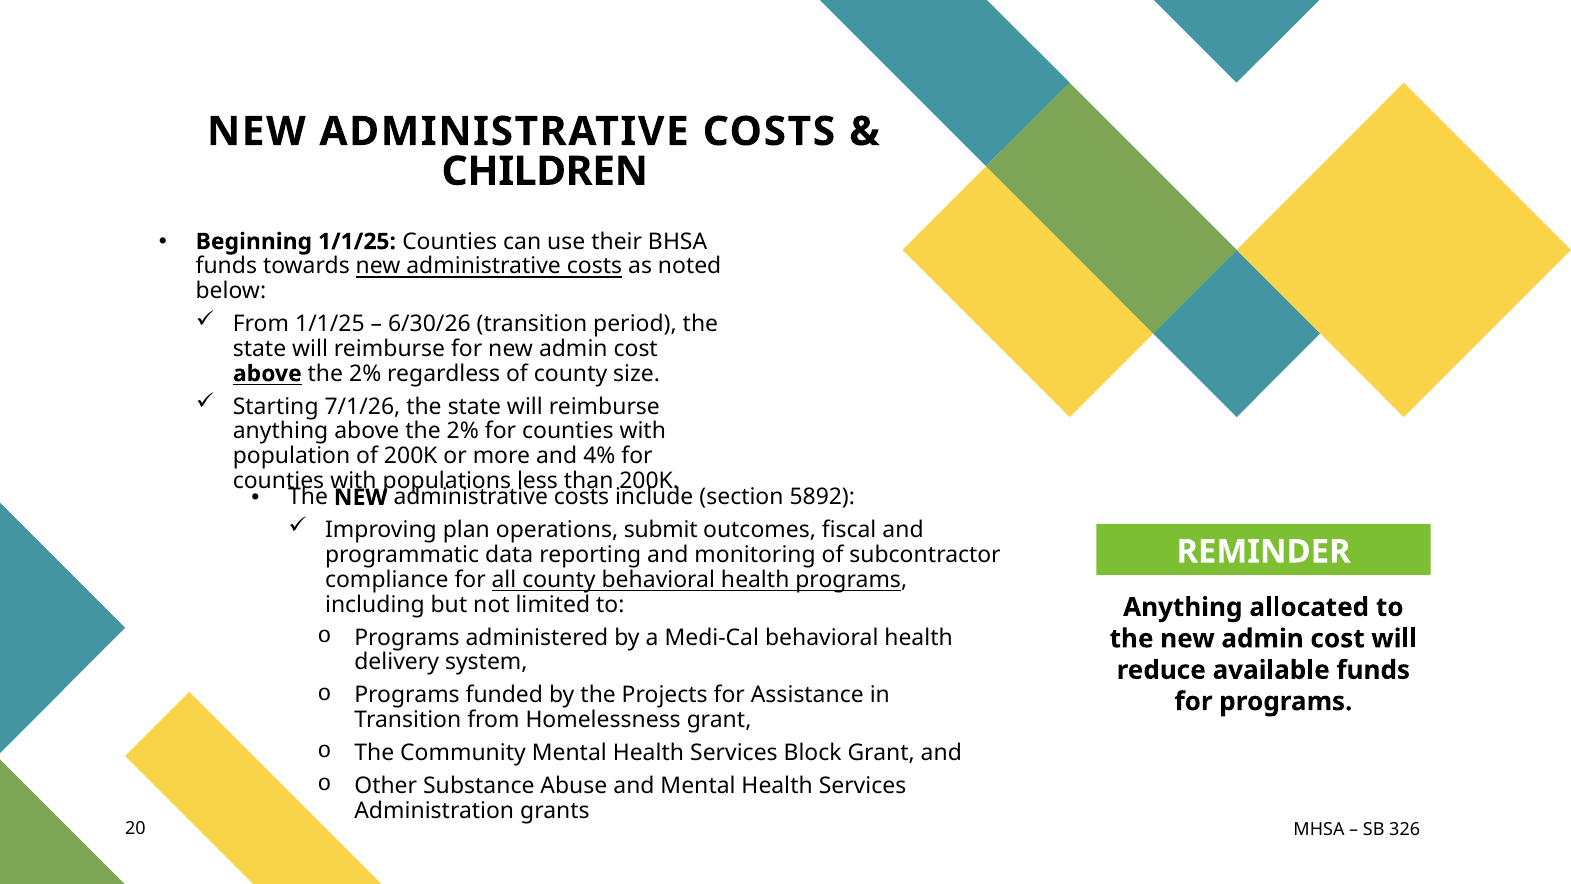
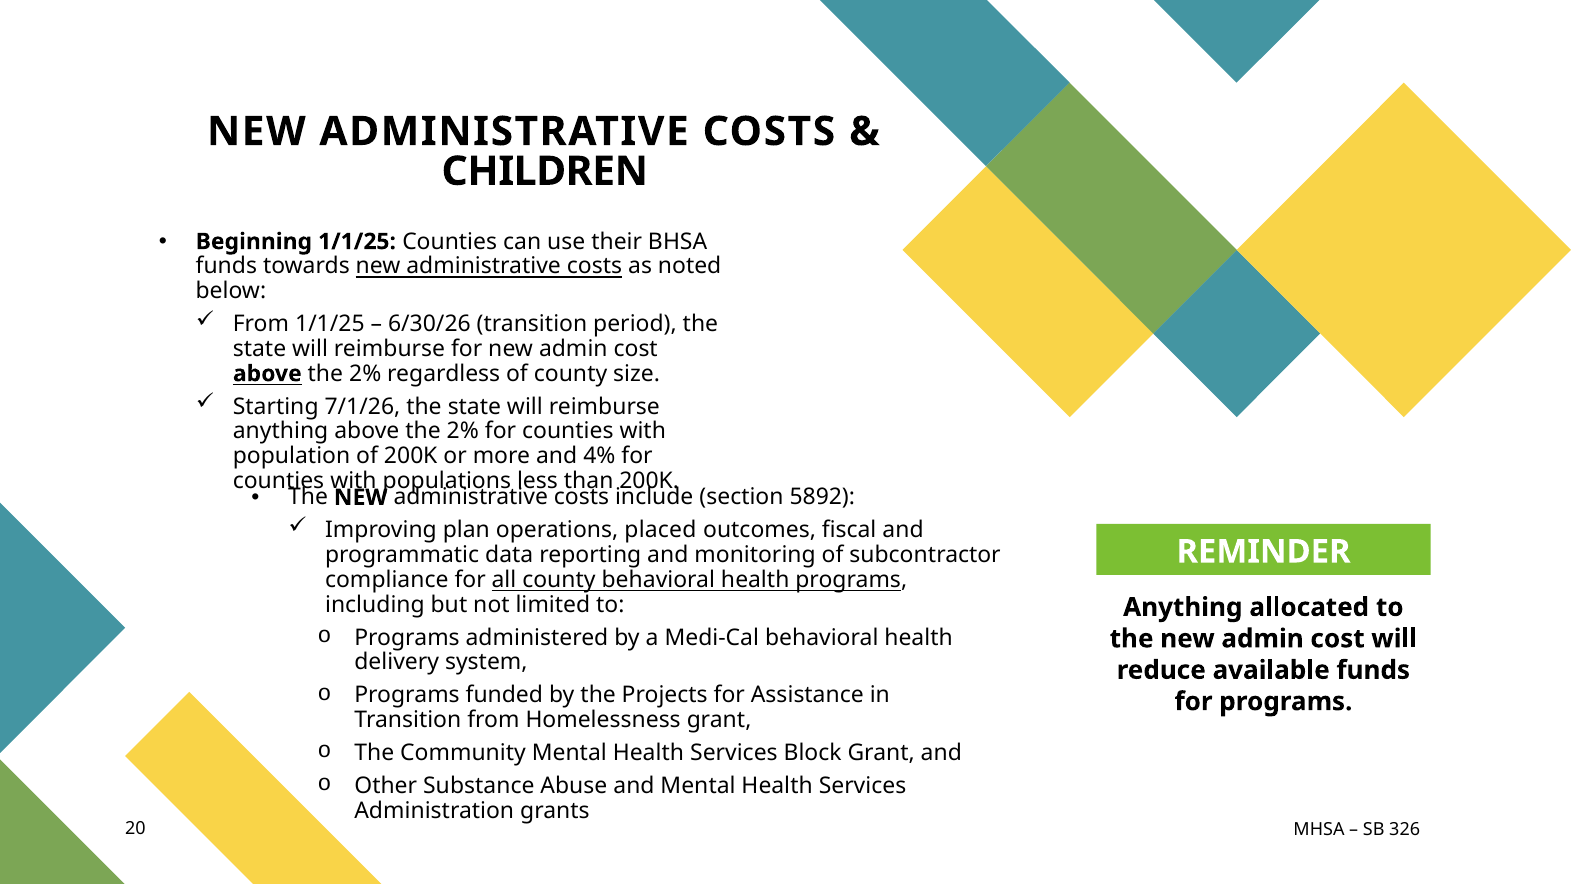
submit: submit -> placed (660, 530)
